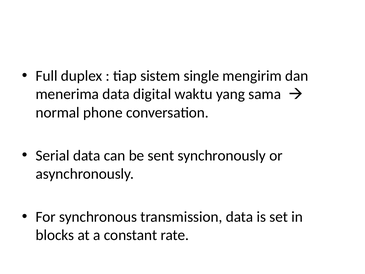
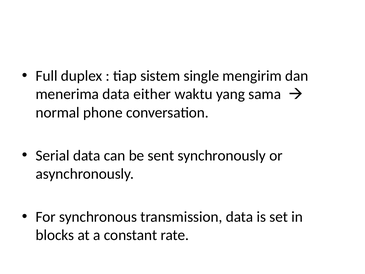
digital: digital -> either (152, 94)
